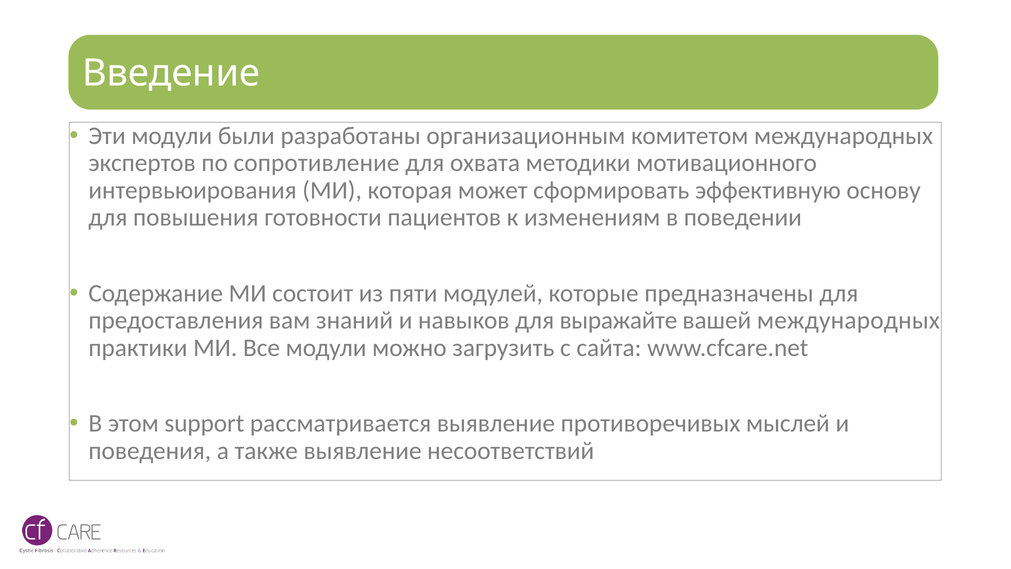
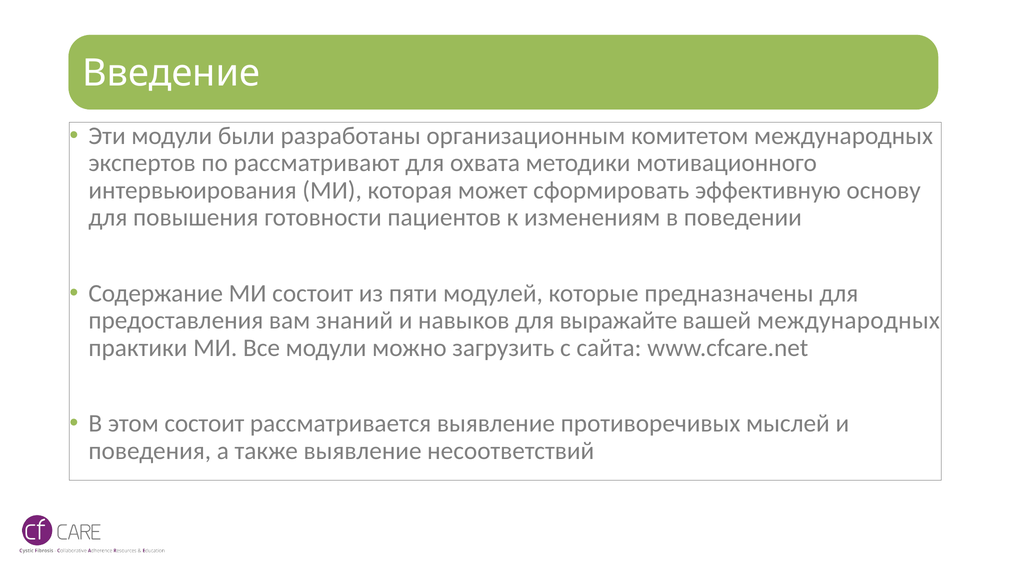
сопротивление: сопротивление -> рассматривают (317, 163)
этом support: support -> состоит (204, 423)
